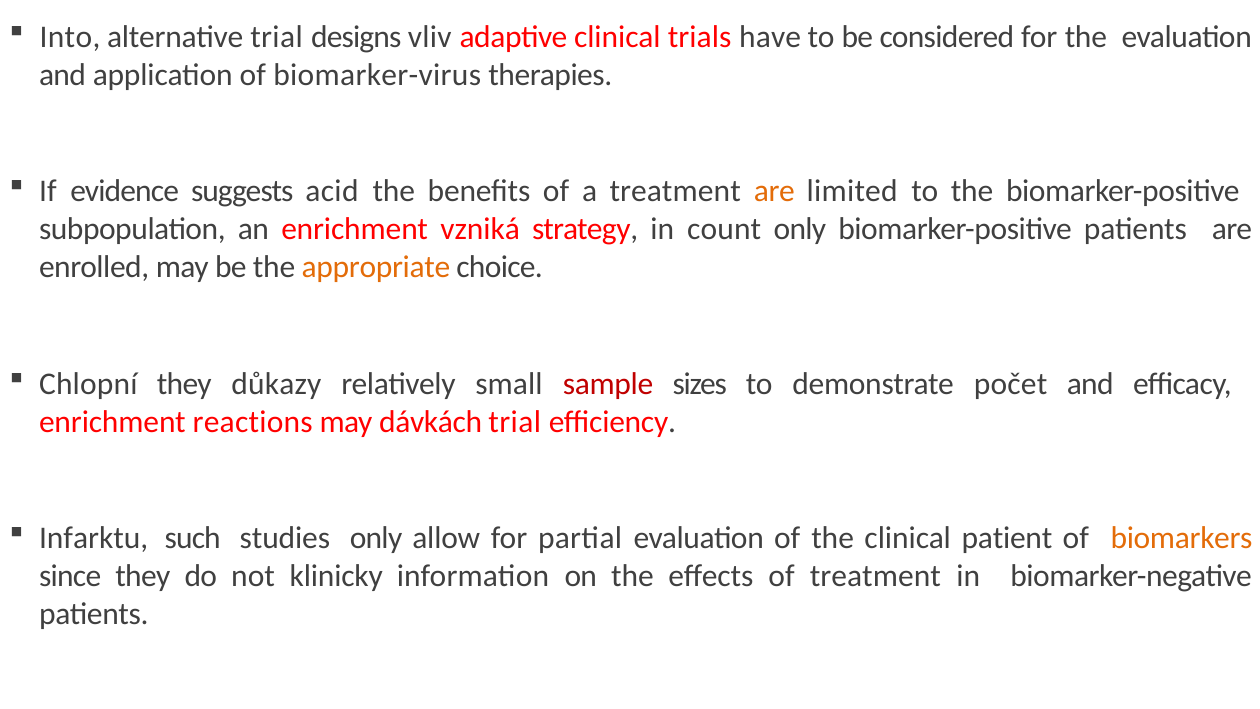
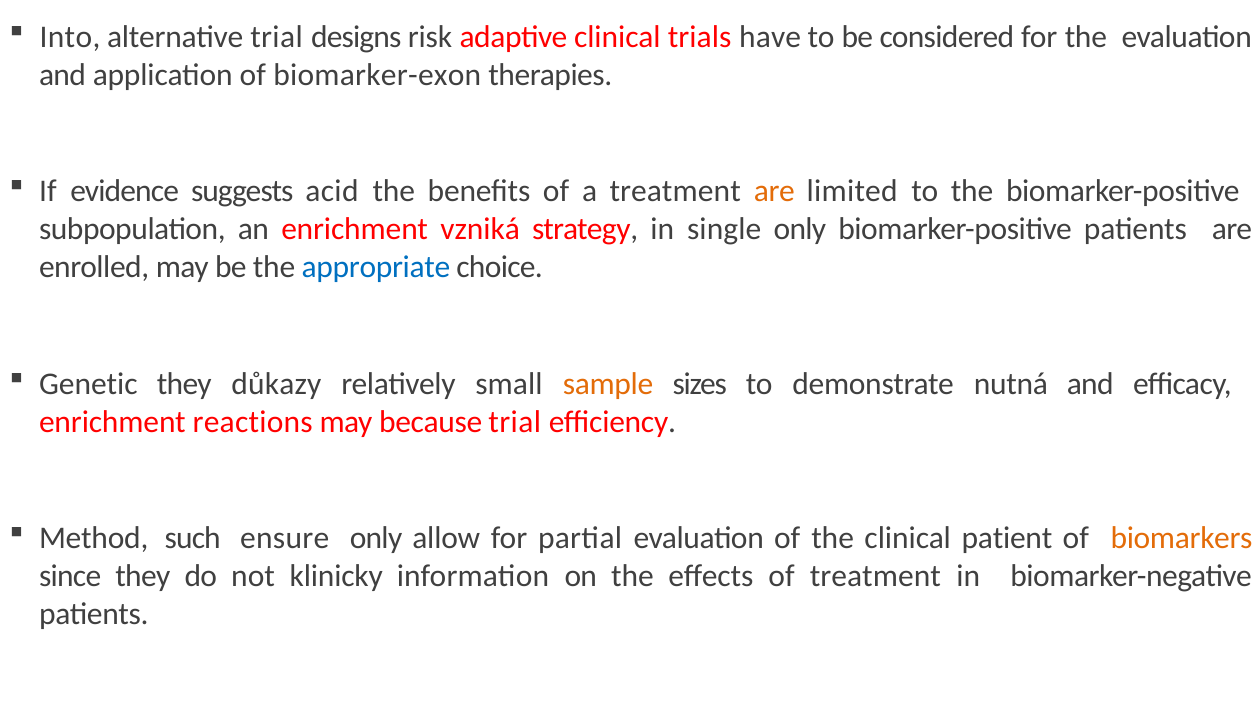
vliv: vliv -> risk (430, 37)
biomarker-virus: biomarker-virus -> biomarker-exon (377, 75)
count: count -> single (724, 229)
appropriate colour: orange -> blue (376, 267)
Chlopní: Chlopní -> Genetic (88, 384)
sample colour: red -> orange (608, 384)
počet: počet -> nutná (1011, 384)
dávkách: dávkách -> because (431, 422)
Infarktu: Infarktu -> Method (94, 538)
studies: studies -> ensure (285, 538)
